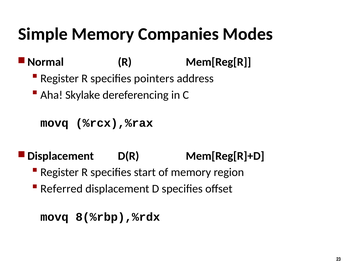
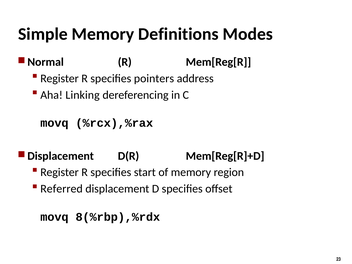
Companies: Companies -> Definitions (178, 34)
Skylake: Skylake -> Linking (83, 95)
